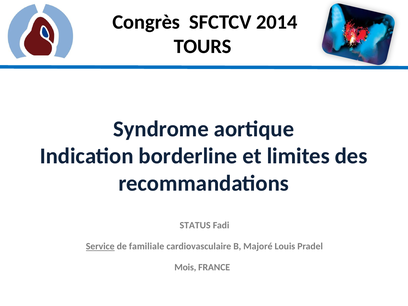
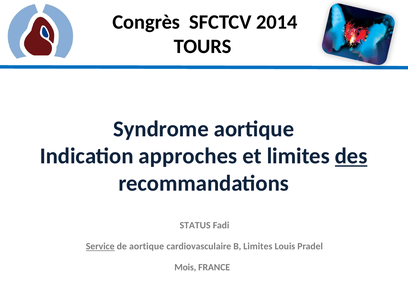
borderline: borderline -> approches (188, 156)
des underline: none -> present (351, 156)
de familiale: familiale -> aortique (147, 246)
B Majoré: Majoré -> Limites (258, 246)
